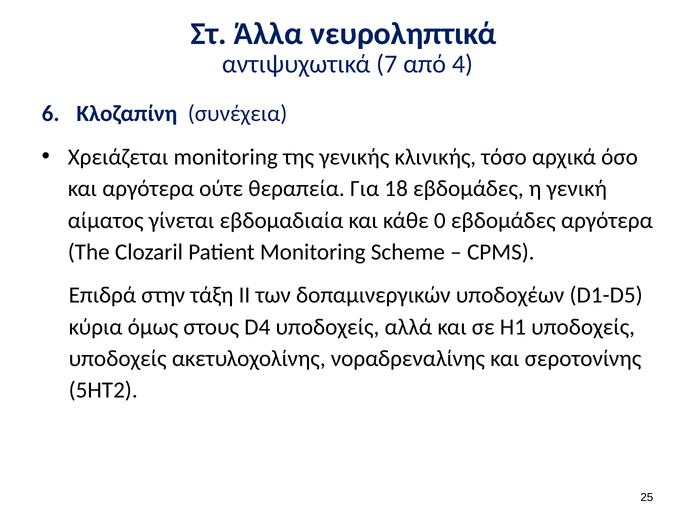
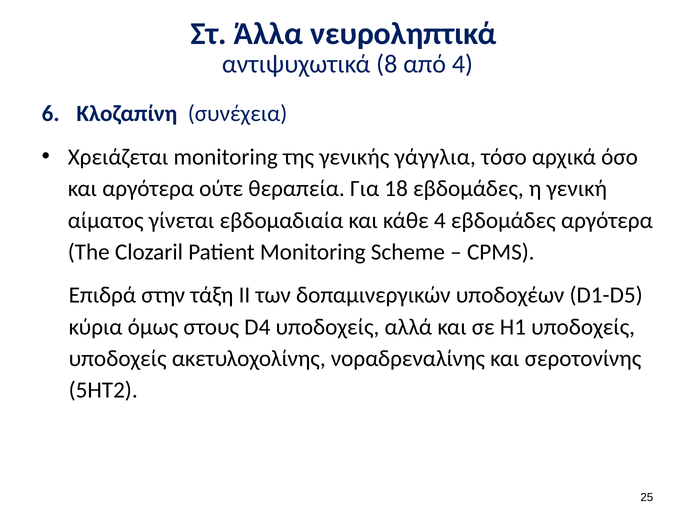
7: 7 -> 8 (387, 64)
κλινικής: κλινικής -> γάγγλια (435, 157)
κάθε 0: 0 -> 4 (440, 220)
